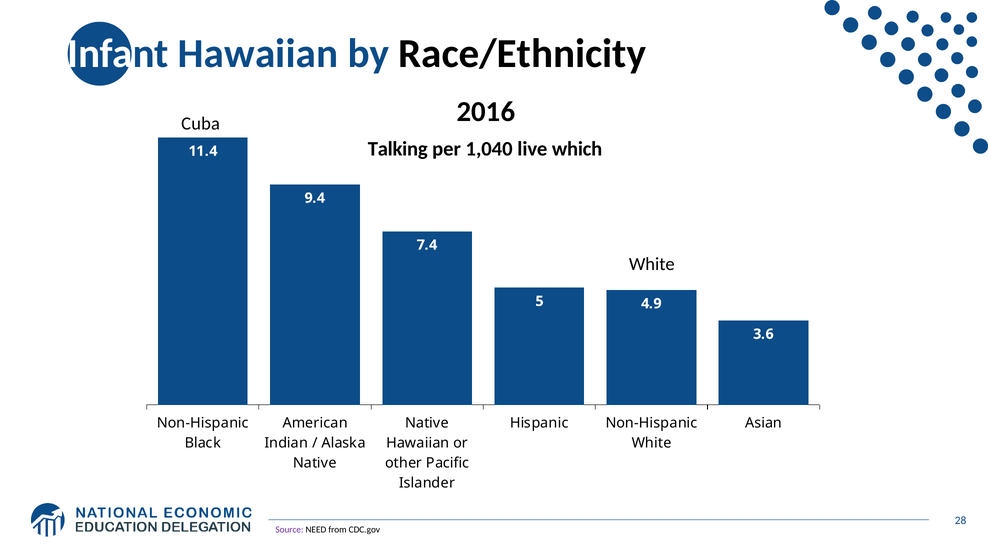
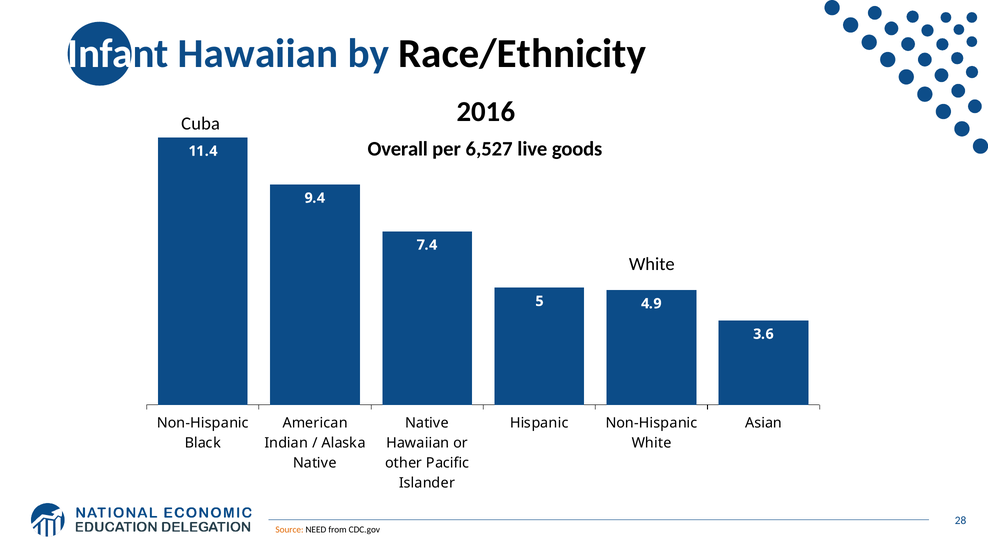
Talking: Talking -> Overall (398, 149)
1,040: 1,040 -> 6,527 (489, 149)
which: which -> goods (577, 149)
Source colour: purple -> orange (289, 529)
